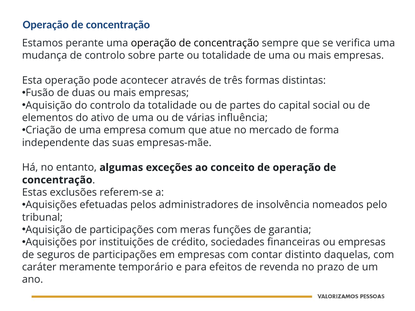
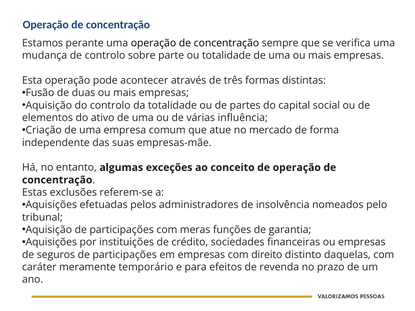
contar: contar -> direito (267, 255)
